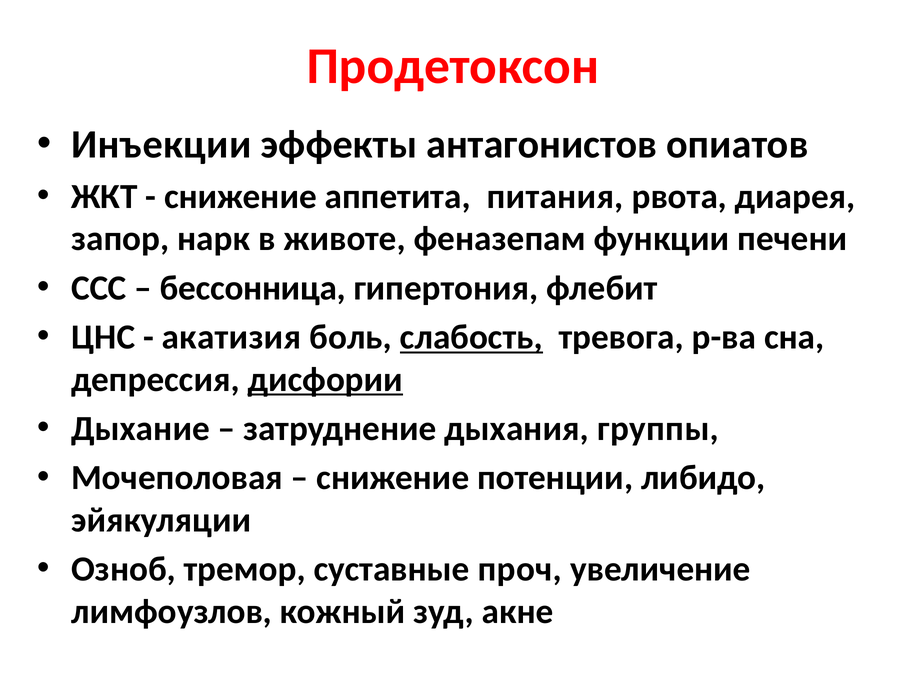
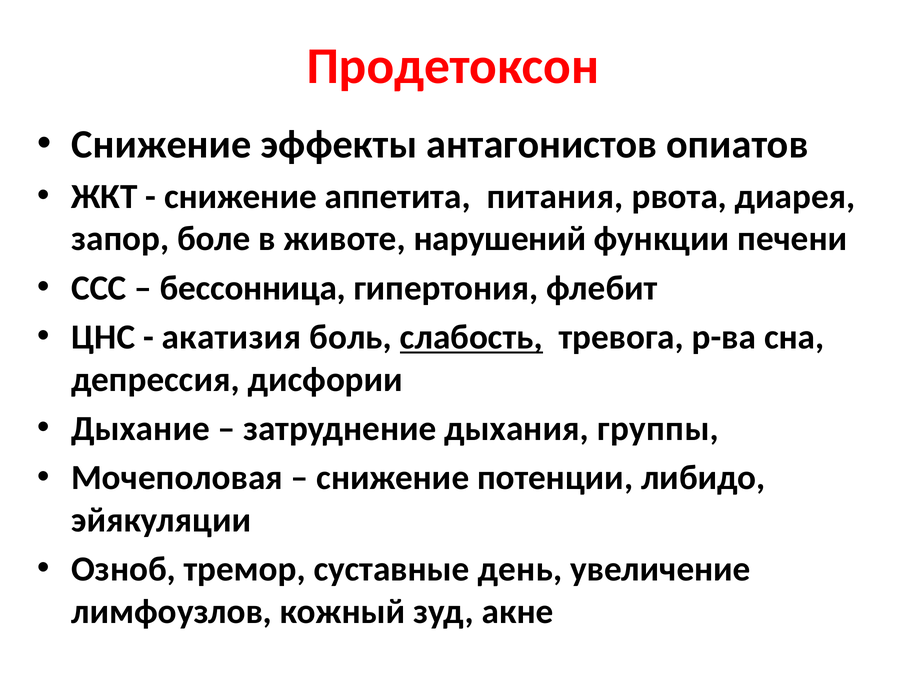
Инъекции: Инъекции -> Снижение (161, 145)
нарк: нарк -> боле (214, 239)
феназепам: феназепам -> нарушений (500, 239)
дисфории underline: present -> none (325, 379)
проч: проч -> день (520, 569)
